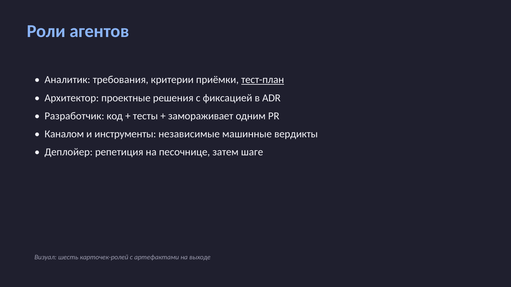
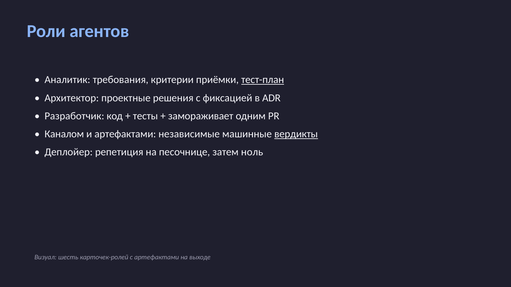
и инструменты: инструменты -> артефактами (125, 134)
вердикты underline: none -> present (296, 134)
шаге: шаге -> ноль (252, 152)
